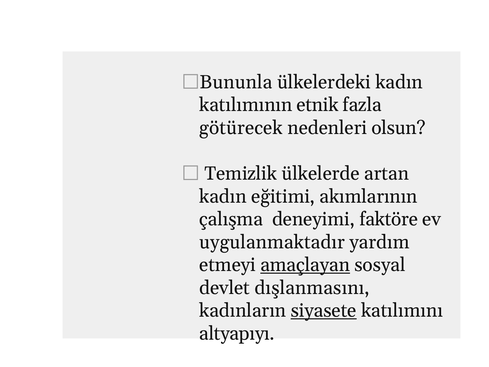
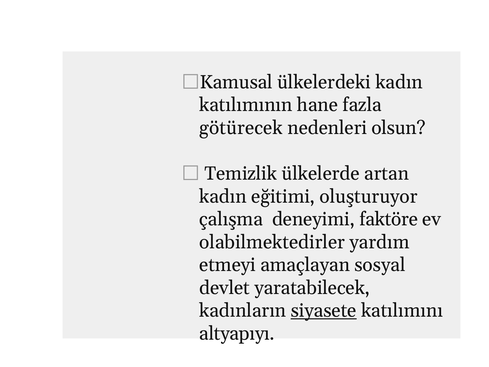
Bununla: Bununla -> Kamusal (236, 82)
etnik: etnik -> hane (317, 105)
akımlarının: akımlarının -> oluşturuyor (369, 196)
uygulanmaktadır: uygulanmaktadır -> olabilmektedirler (272, 242)
amaçlayan underline: present -> none (305, 265)
dışlanmasını: dışlanmasını -> yaratabilecek (312, 288)
